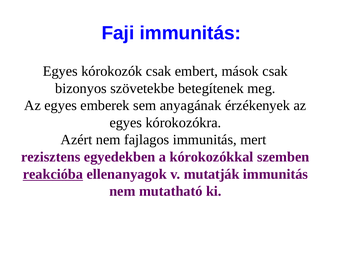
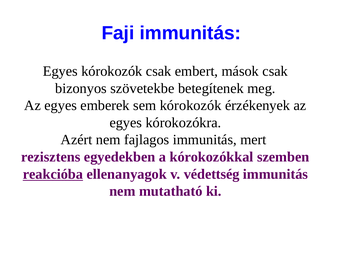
sem anyagának: anyagának -> kórokozók (191, 106)
mutatják: mutatják -> védettség (212, 174)
